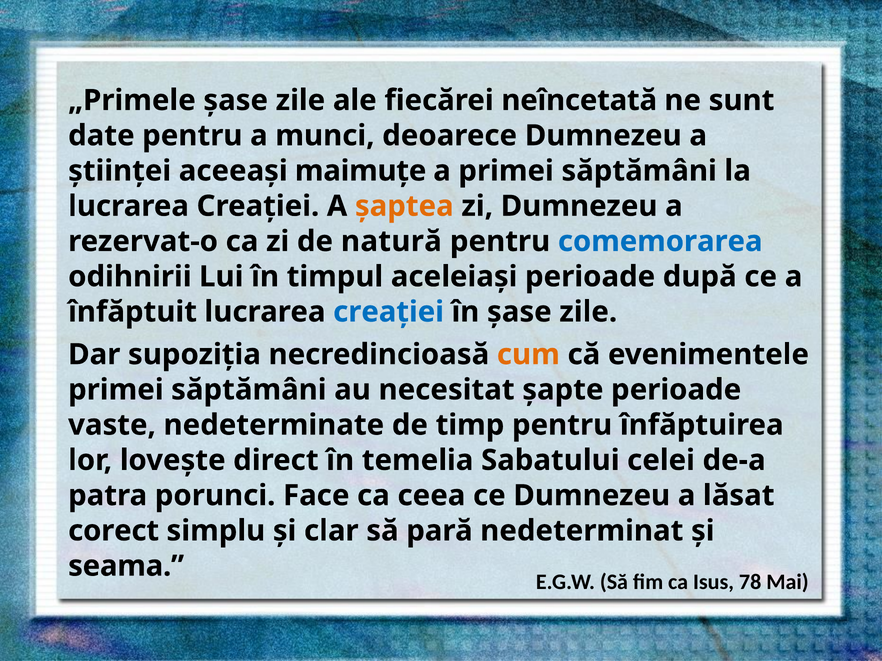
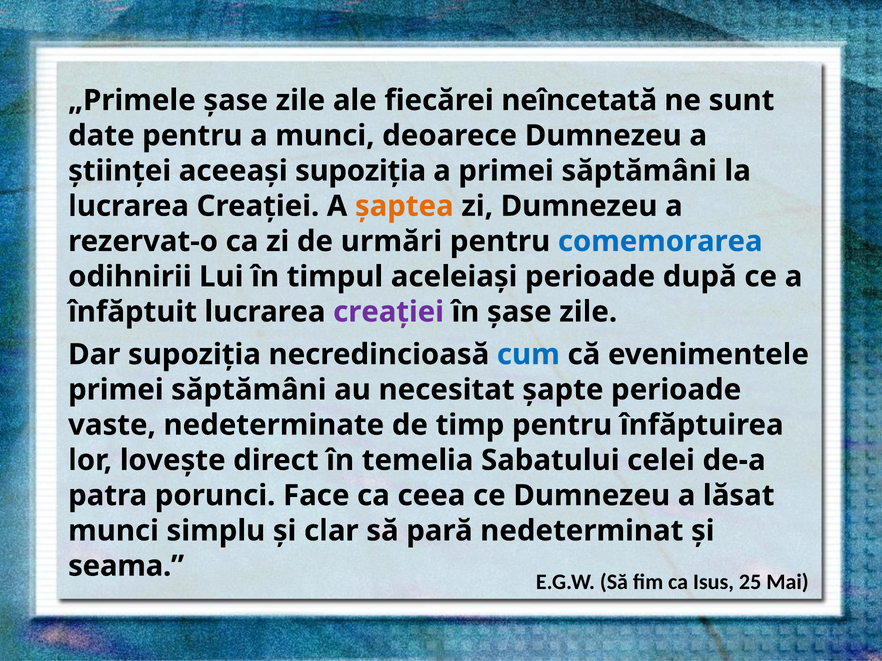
aceeaşi maimuţe: maimuţe -> supoziţia (361, 171)
natură: natură -> urmări (391, 242)
creaţiei colour: blue -> purple (389, 312)
cum colour: orange -> blue (528, 355)
corect: corect -> munci (114, 531)
78: 78 -> 25 (750, 582)
